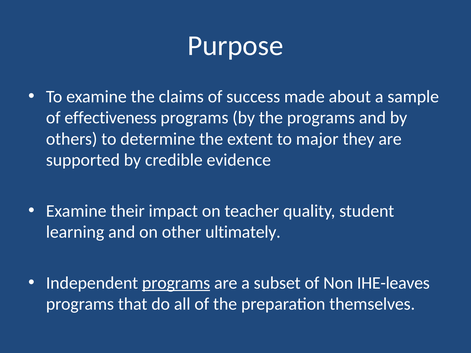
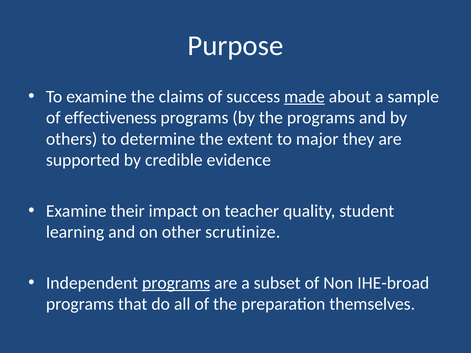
made underline: none -> present (304, 97)
ultimately: ultimately -> scrutinize (243, 232)
IHE-leaves: IHE-leaves -> IHE-broad (393, 283)
